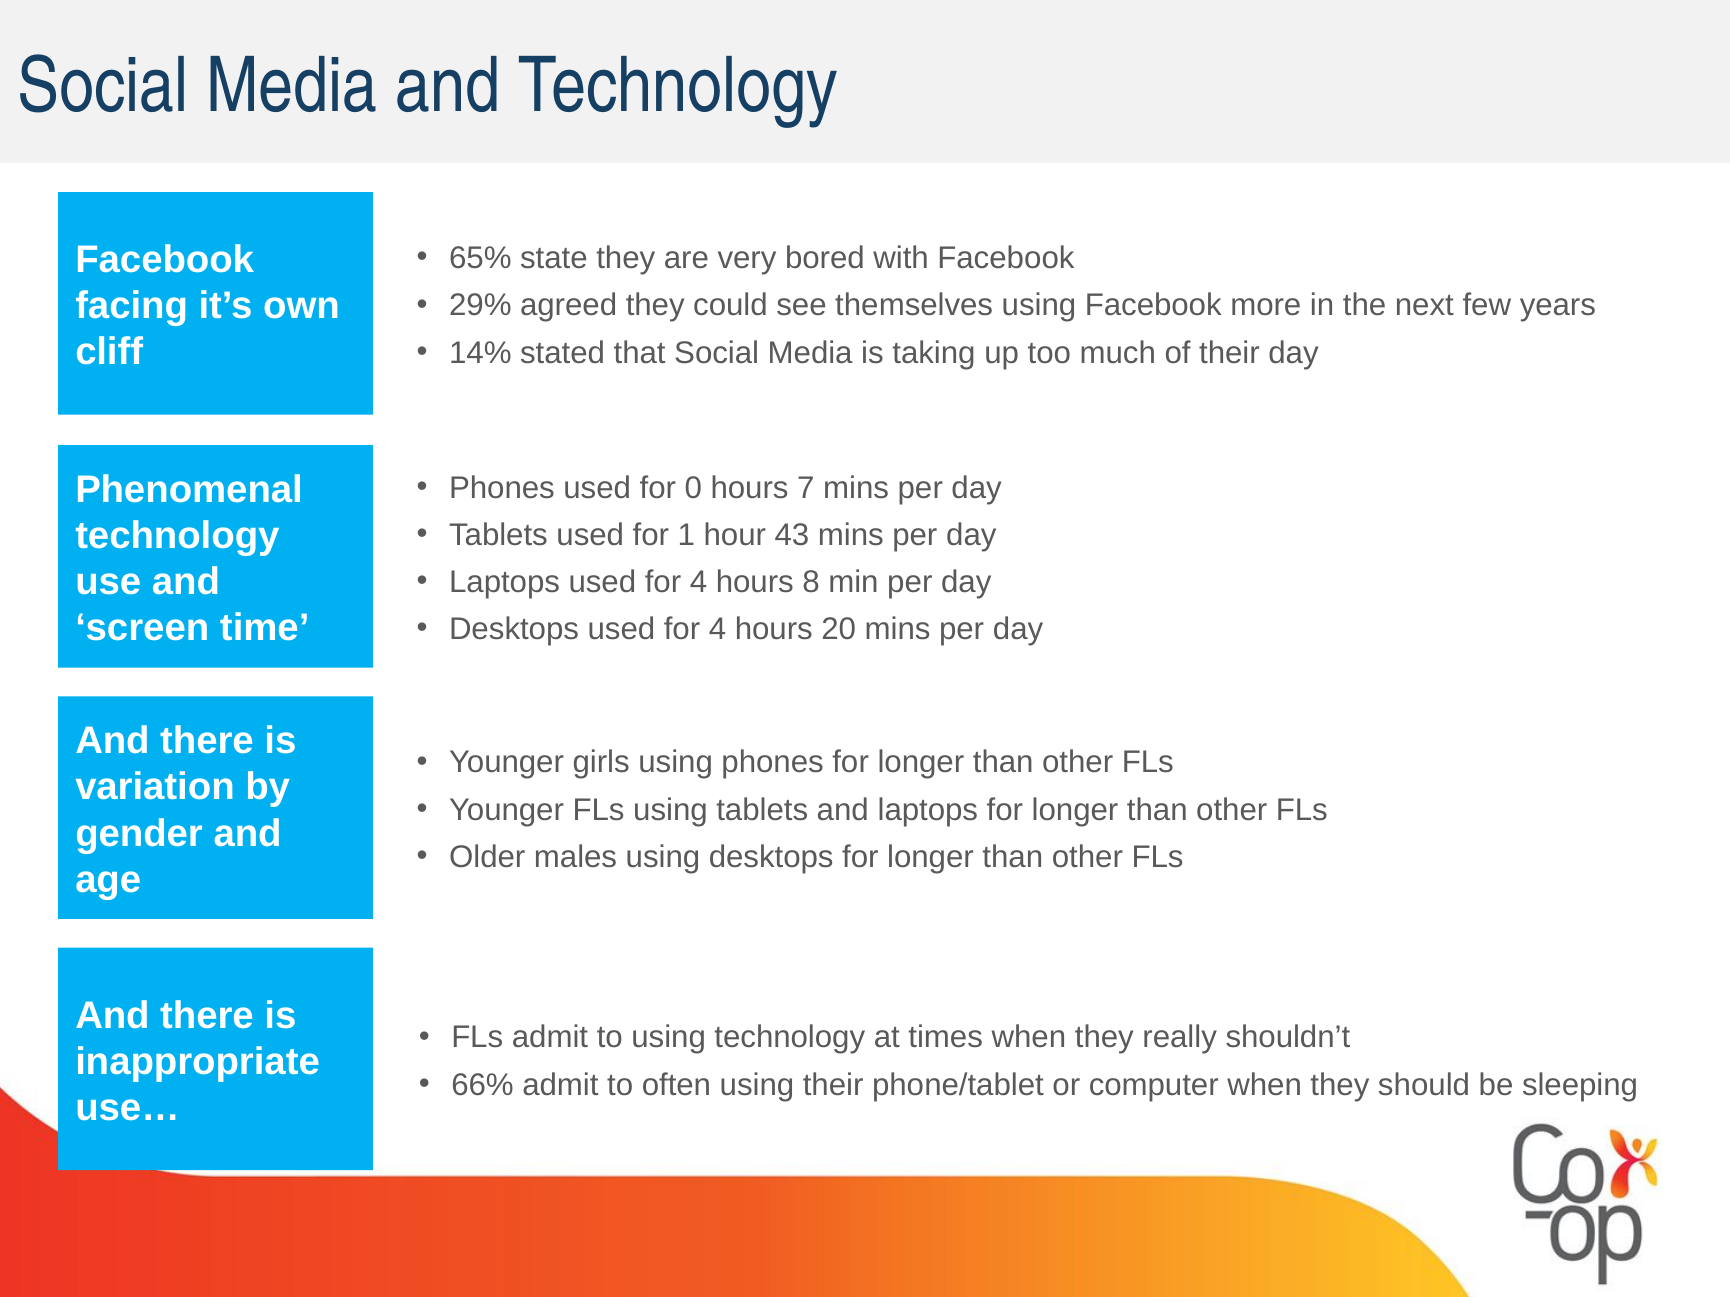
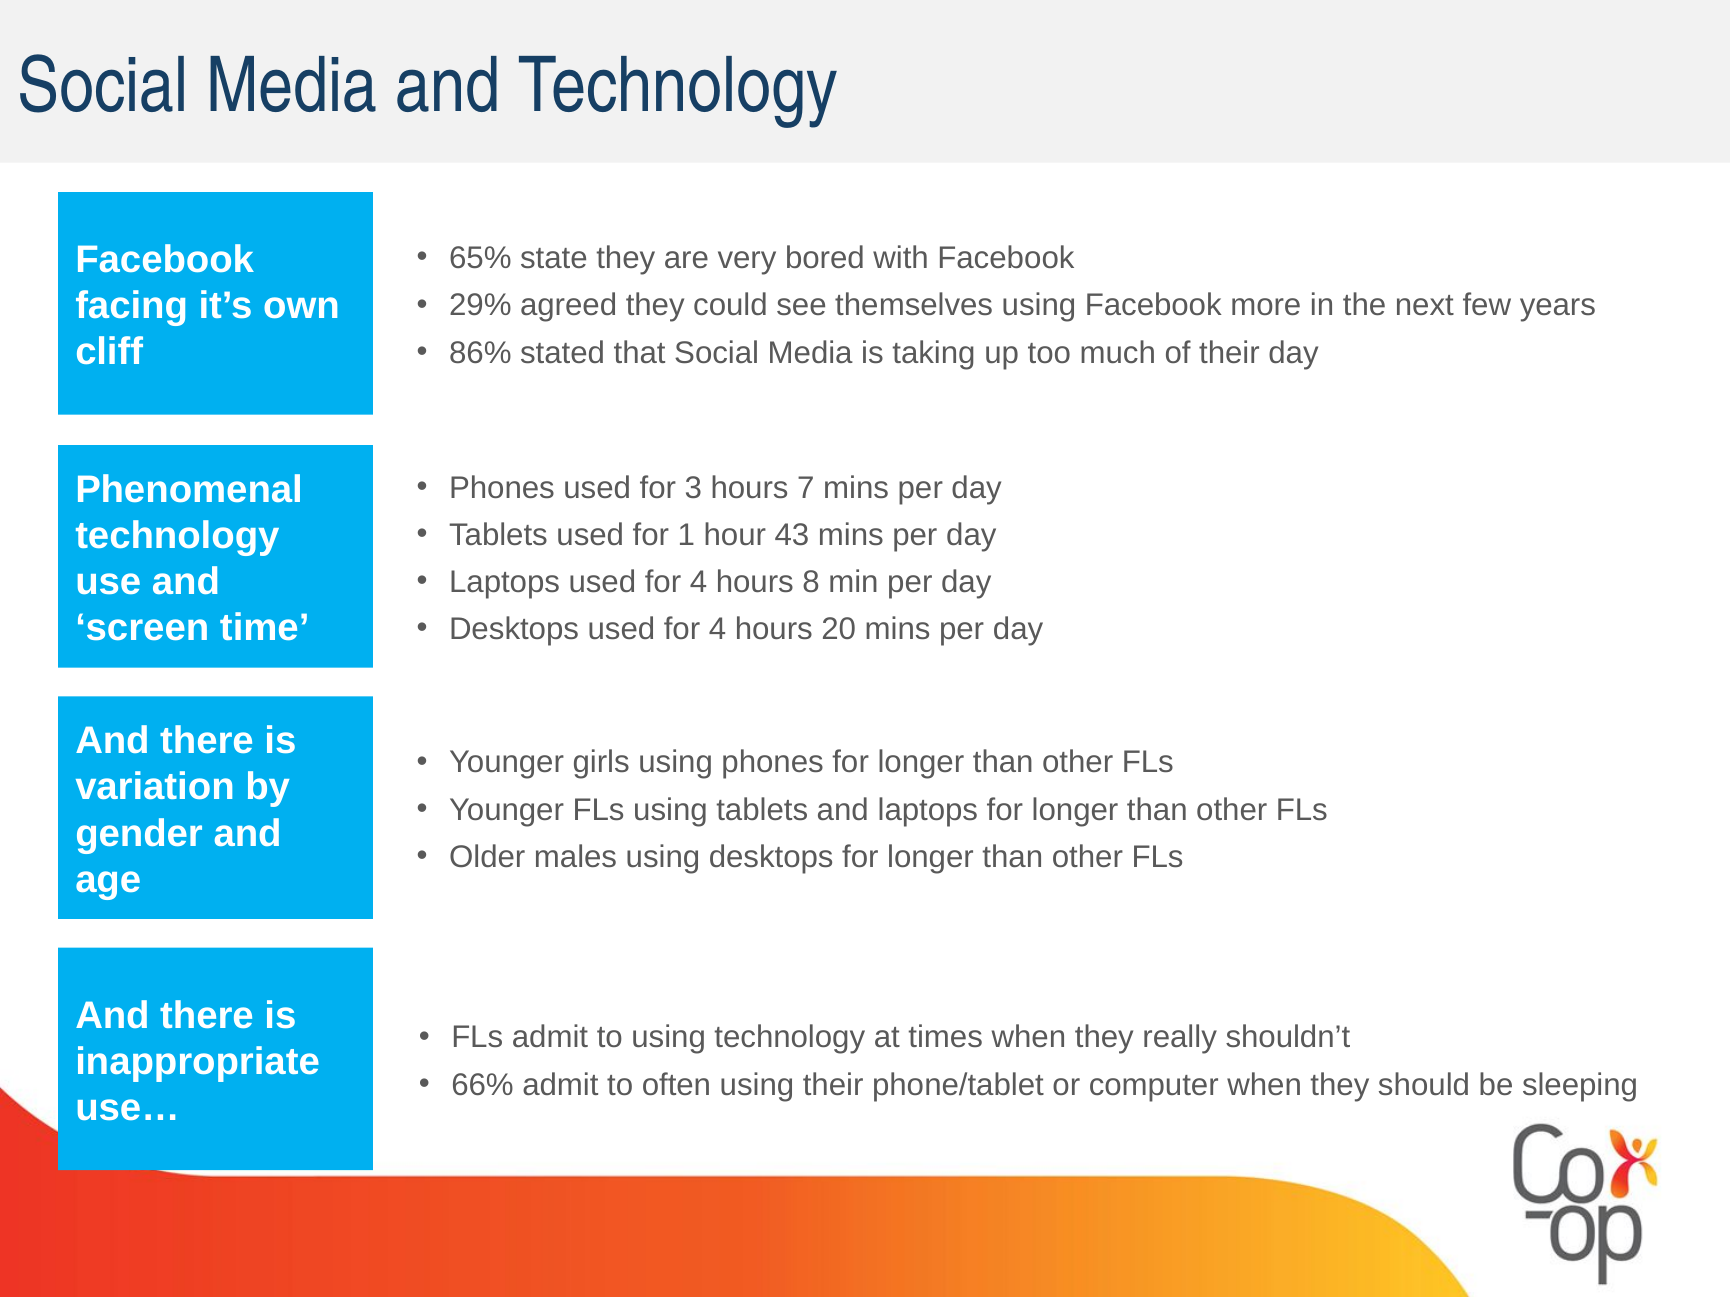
14%: 14% -> 86% (480, 353)
0: 0 -> 3 (693, 488)
